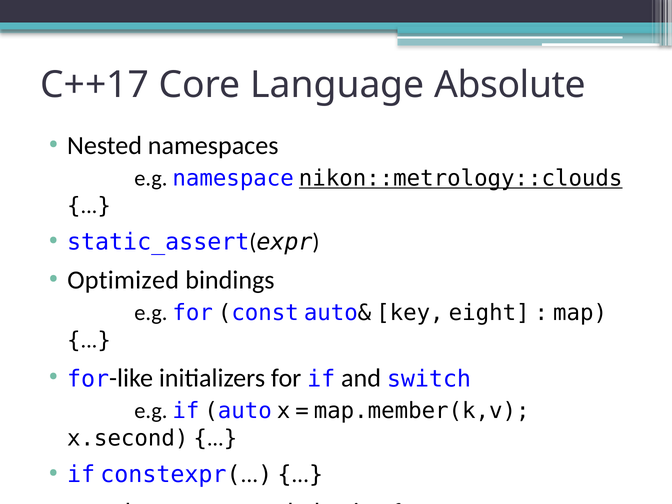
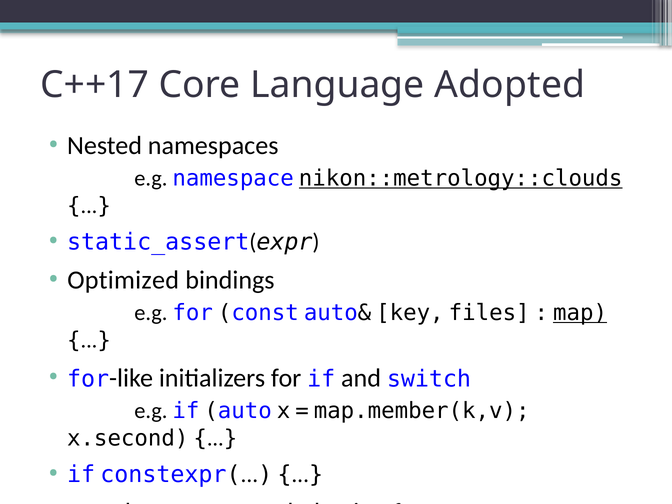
Absolute: Absolute -> Adopted (510, 85)
eight: eight -> files (489, 313)
map underline: none -> present (580, 313)
